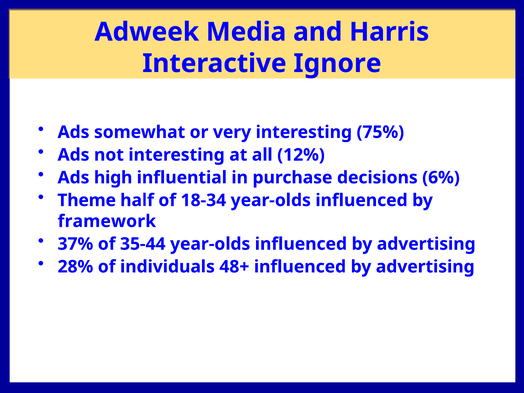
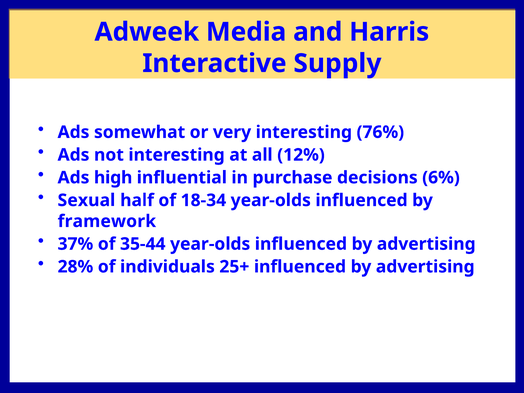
Ignore: Ignore -> Supply (337, 63)
75%: 75% -> 76% (380, 132)
Theme: Theme -> Sexual (87, 200)
48+: 48+ -> 25+ (234, 267)
